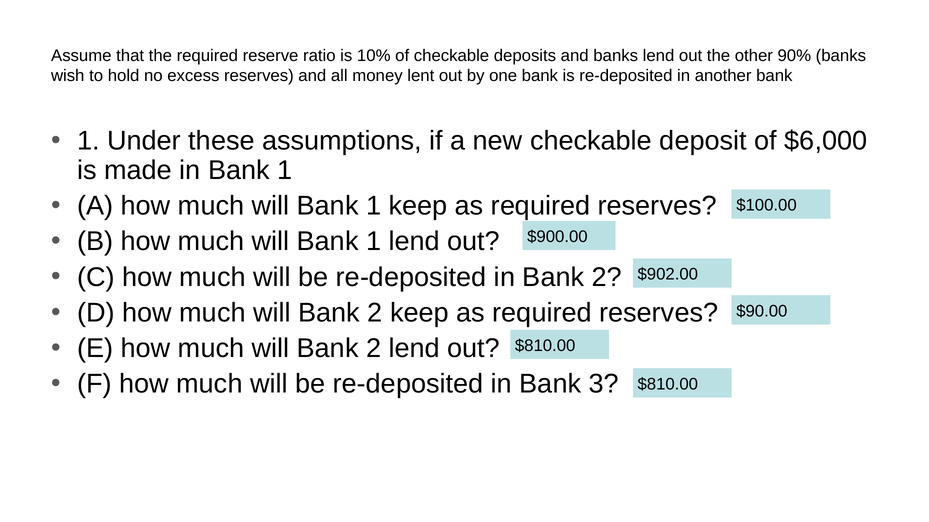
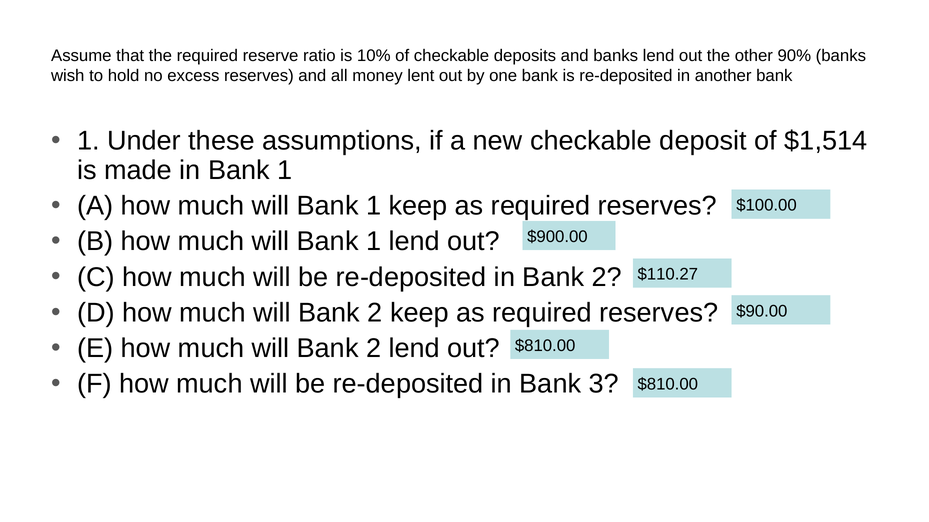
$6,000: $6,000 -> $1,514 (826, 141)
$902.00: $902.00 -> $110.27 (668, 275)
